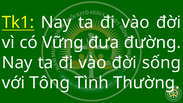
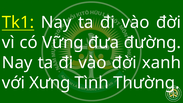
sống: sống -> xanh (161, 63)
Tông: Tông -> Xưng (50, 83)
